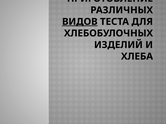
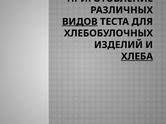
ХЛЕБА underline: none -> present (137, 57)
